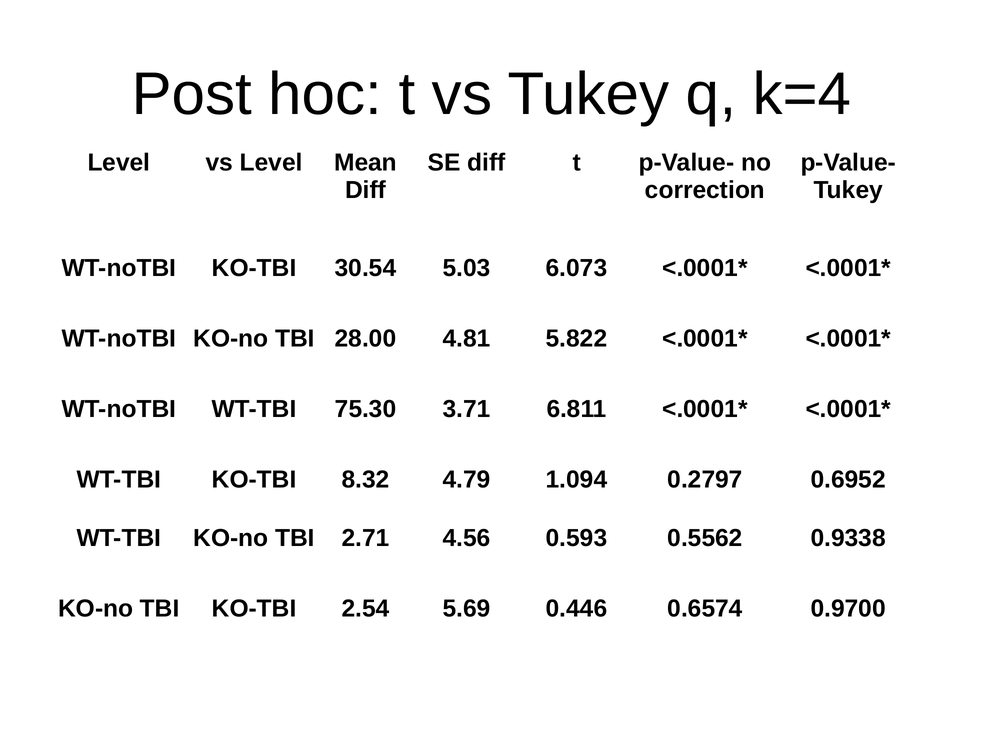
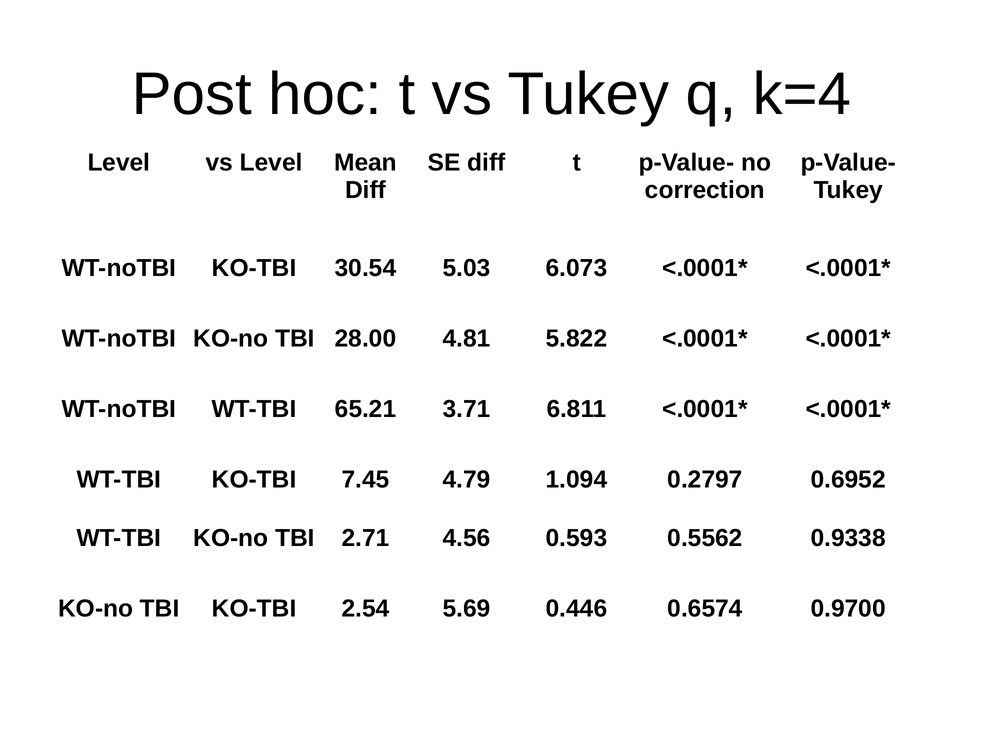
75.30: 75.30 -> 65.21 (366, 409)
8.32: 8.32 -> 7.45 (366, 480)
